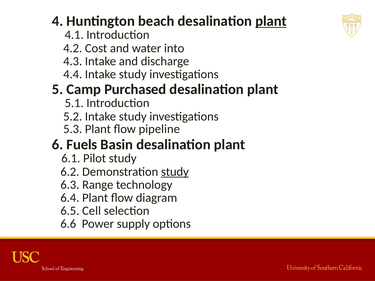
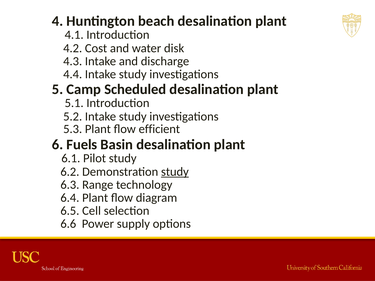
plant underline: present -> none (271, 21)
into: into -> disk (174, 48)
Purchased: Purchased -> Scheduled (135, 89)
pipeline: pipeline -> efficient (159, 129)
